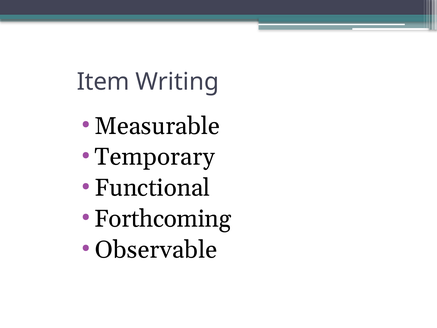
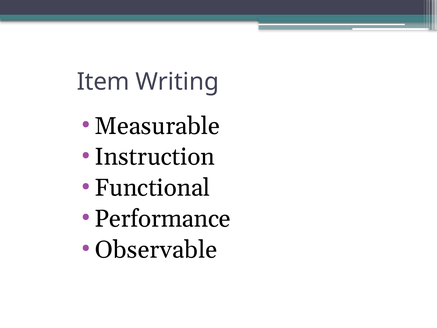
Temporary: Temporary -> Instruction (155, 157)
Forthcoming: Forthcoming -> Performance (163, 219)
